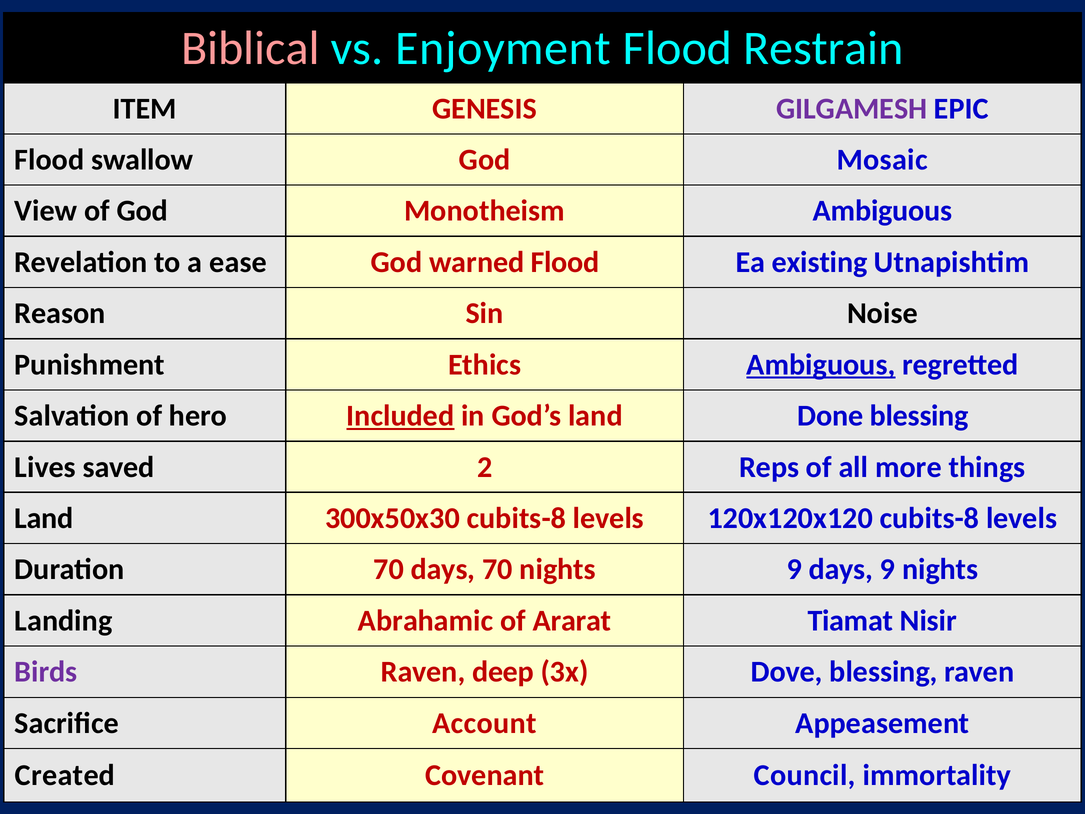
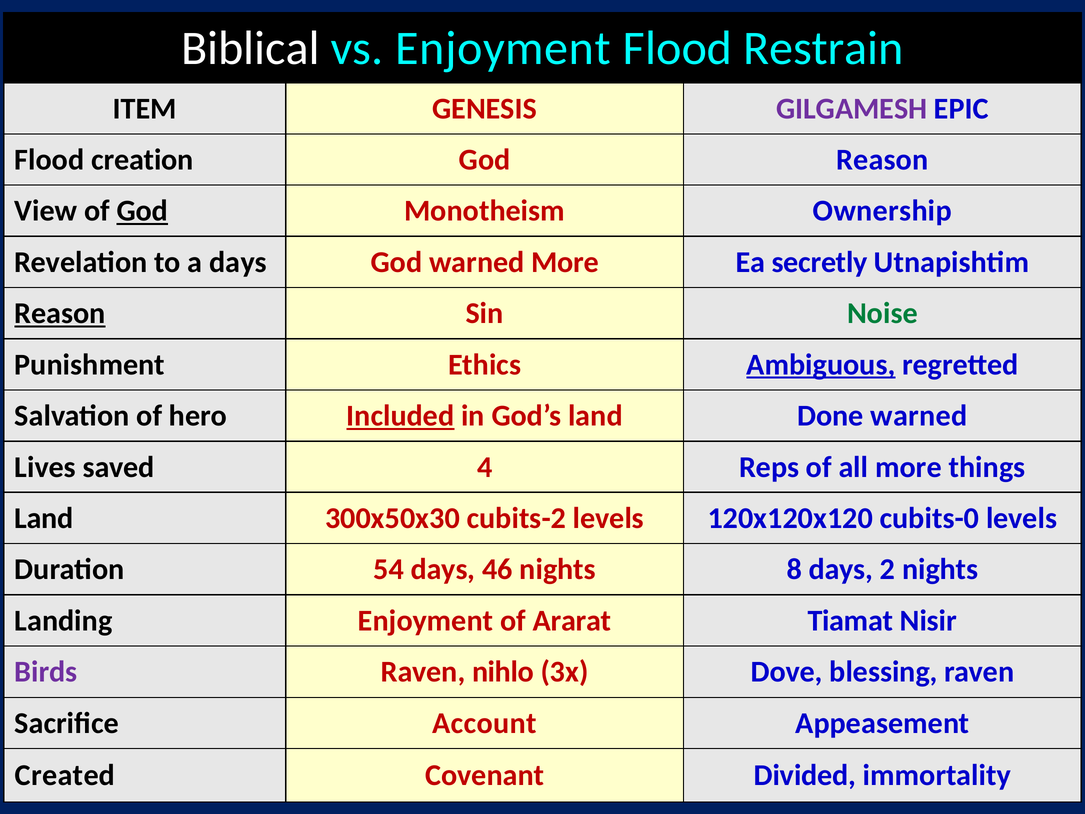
Biblical colour: pink -> white (250, 48)
swallow: swallow -> creation (142, 160)
God Mosaic: Mosaic -> Reason (882, 160)
God underline: none -> present (142, 211)
Monotheism Ambiguous: Ambiguous -> Ownership (882, 211)
a ease: ease -> days (238, 262)
warned Flood: Flood -> More (565, 262)
existing: existing -> secretly (820, 262)
Reason underline: none -> present (60, 313)
Noise colour: black -> green (882, 313)
Done blessing: blessing -> warned (919, 416)
2: 2 -> 4 (485, 467)
300x50x30 cubits-8: cubits-8 -> cubits-2 (516, 518)
120x120x120 cubits-8: cubits-8 -> cubits-0 (929, 518)
Duration 70: 70 -> 54 (389, 569)
days 70: 70 -> 46 (497, 569)
nights 9: 9 -> 8 (794, 569)
days 9: 9 -> 2 (887, 569)
Landing Abrahamic: Abrahamic -> Enjoyment (426, 620)
deep: deep -> nihlo (503, 672)
Council: Council -> Divided (805, 775)
